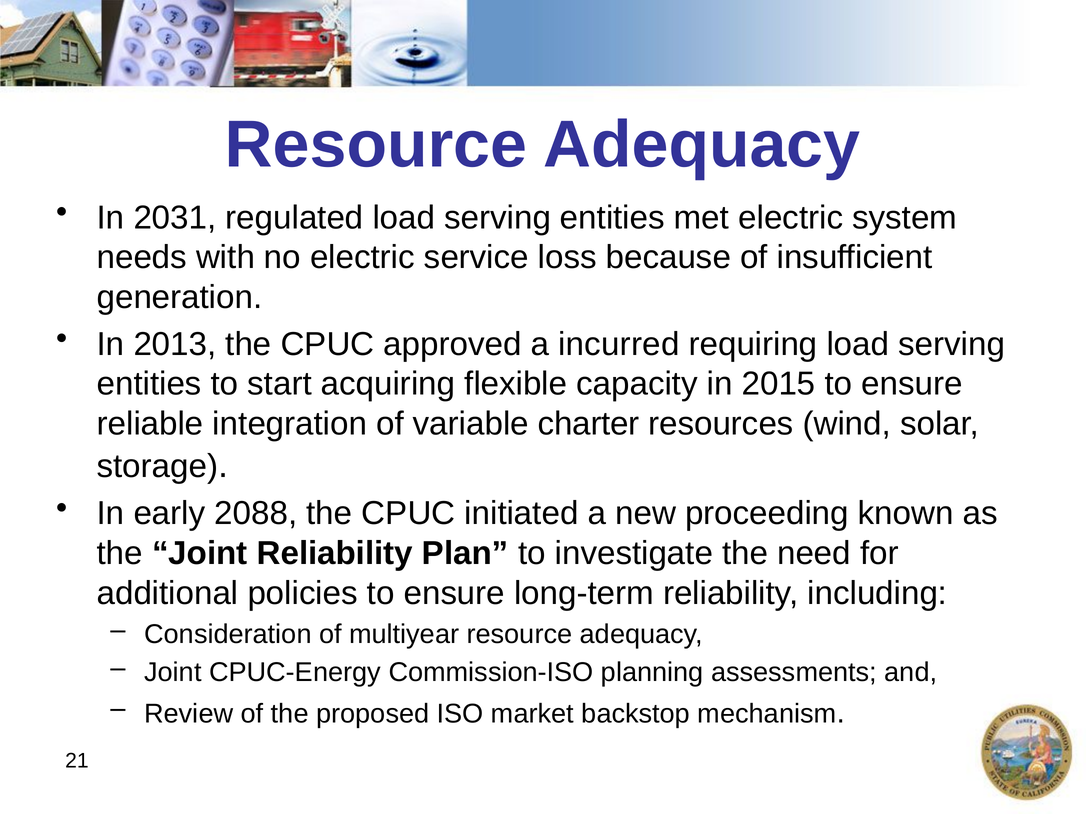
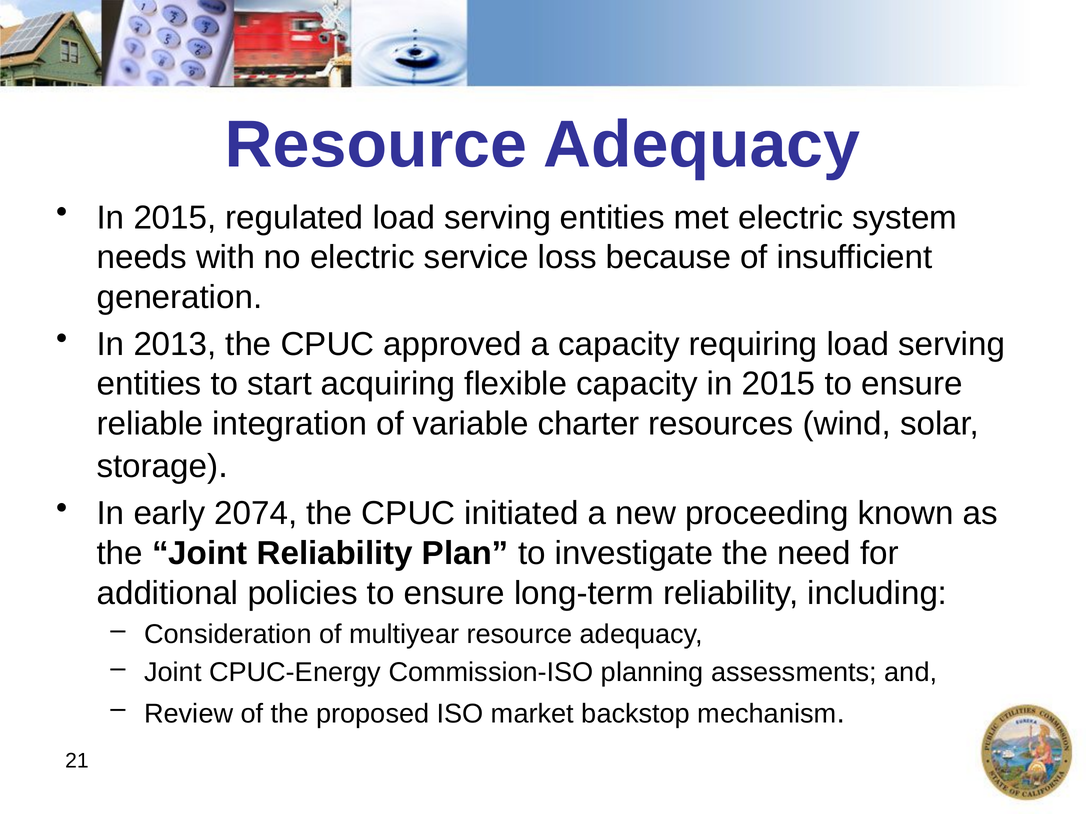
2031: 2031 -> 2015 (175, 218)
a incurred: incurred -> capacity (619, 344)
2088: 2088 -> 2074 (256, 514)
